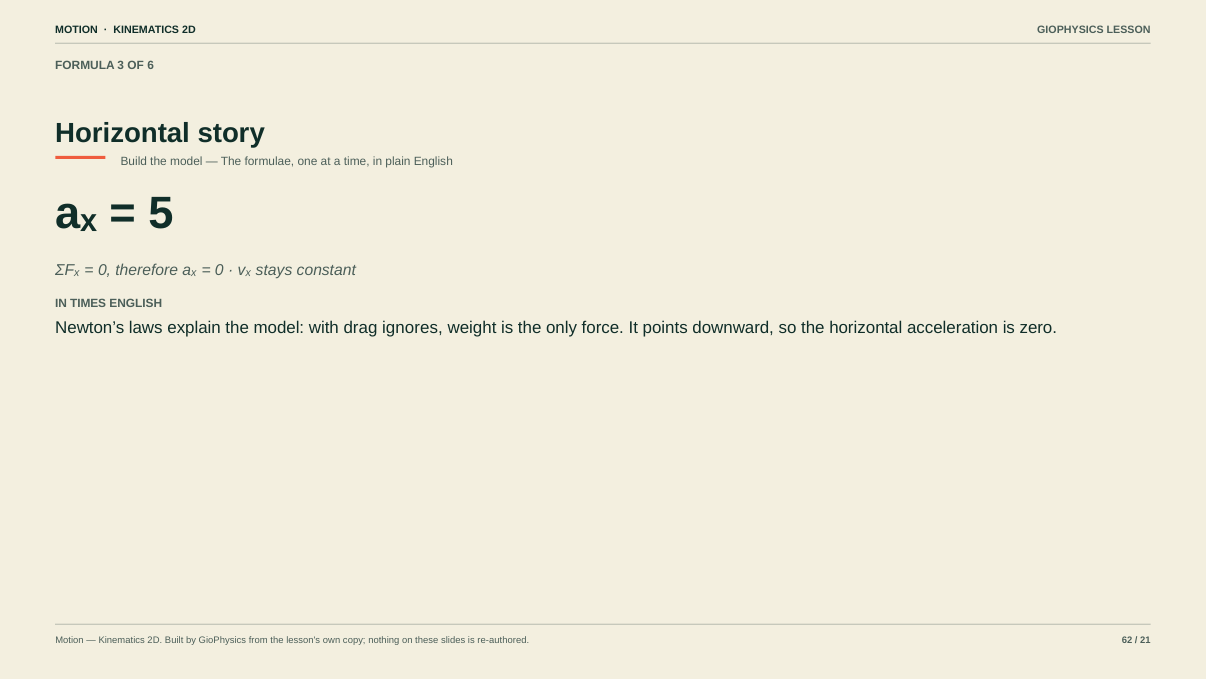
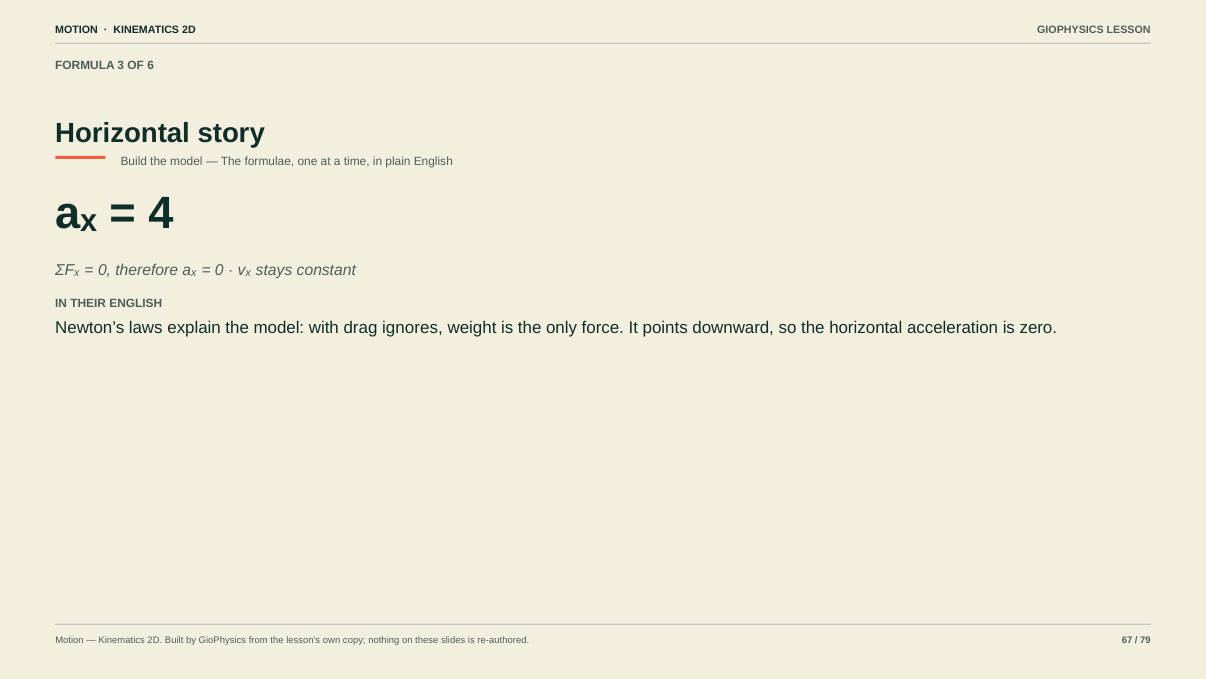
5: 5 -> 4 (161, 214)
TIMES: TIMES -> THEIR (88, 303)
62: 62 -> 67 (1127, 639)
21: 21 -> 79 (1145, 639)
